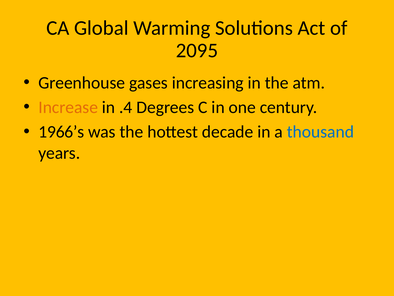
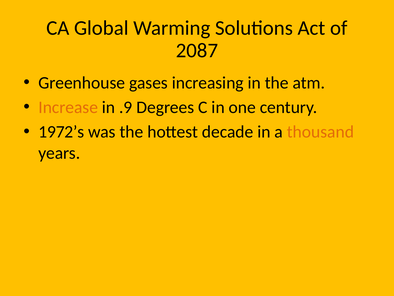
2095: 2095 -> 2087 (197, 50)
.4: .4 -> .9 (126, 107)
1966’s: 1966’s -> 1972’s (61, 132)
thousand colour: blue -> orange (320, 132)
